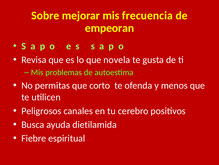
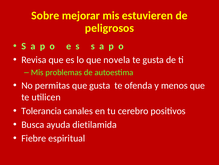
frecuencia: frecuencia -> estuvieren (147, 16)
empeoran: empeoran -> peligrosos (109, 28)
que corto: corto -> gusta (100, 85)
Peligrosos: Peligrosos -> Tolerancia (41, 110)
